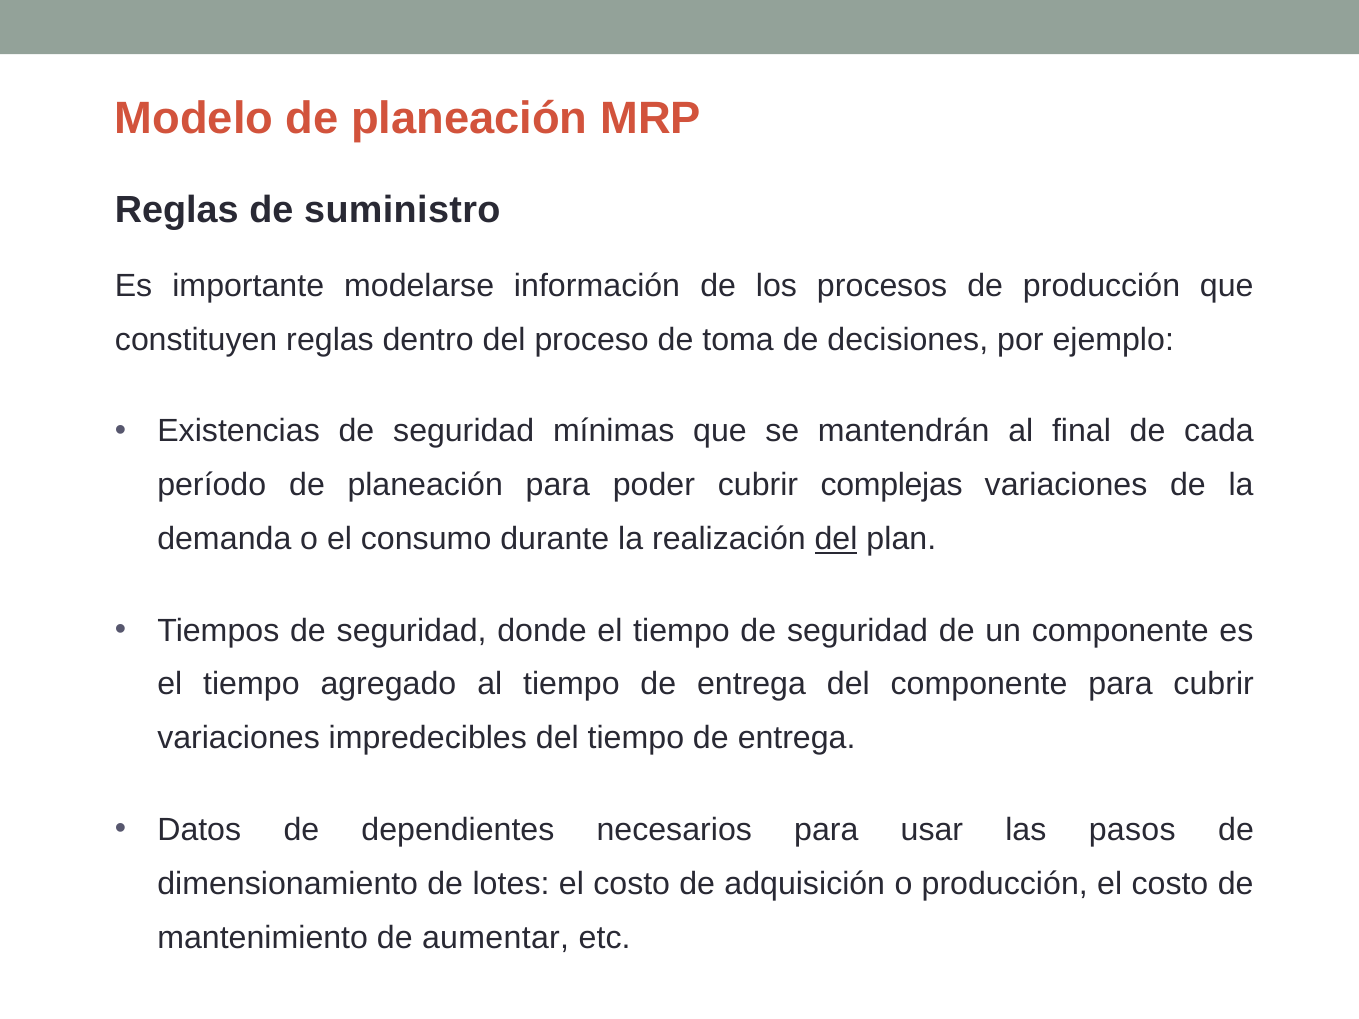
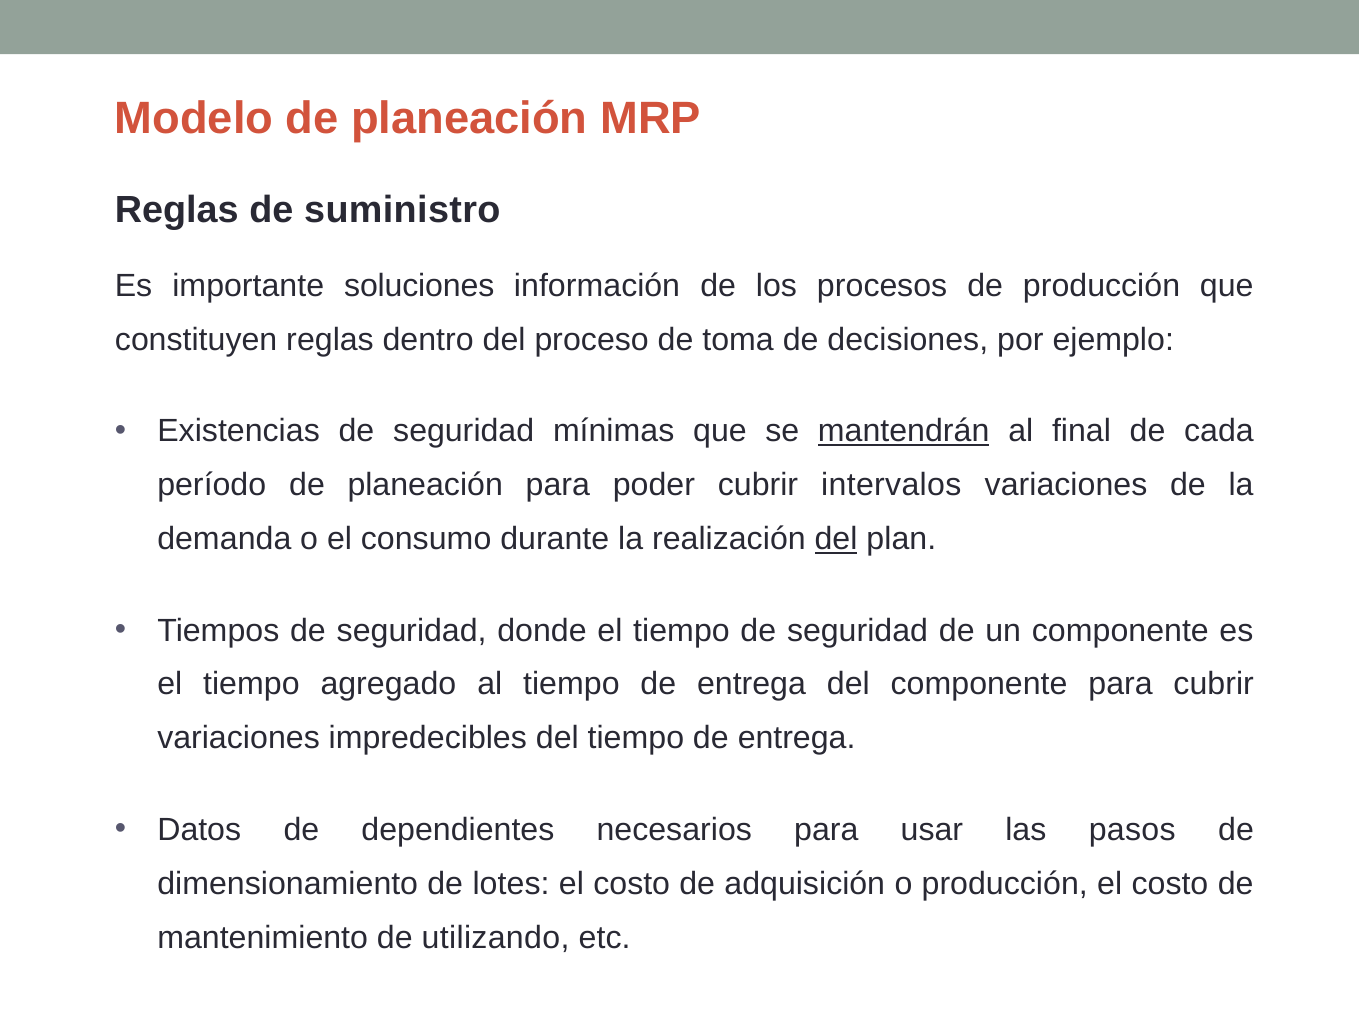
modelarse: modelarse -> soluciones (419, 286)
mantendrán underline: none -> present (904, 431)
complejas: complejas -> intervalos (891, 485)
aumentar: aumentar -> utilizando (496, 938)
